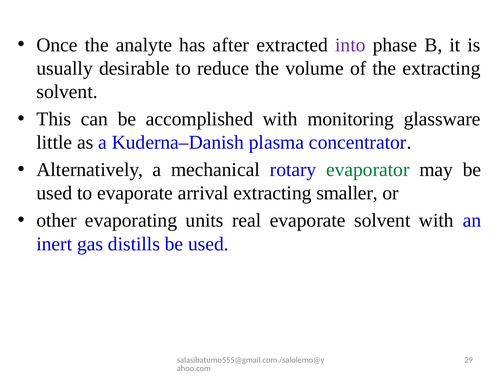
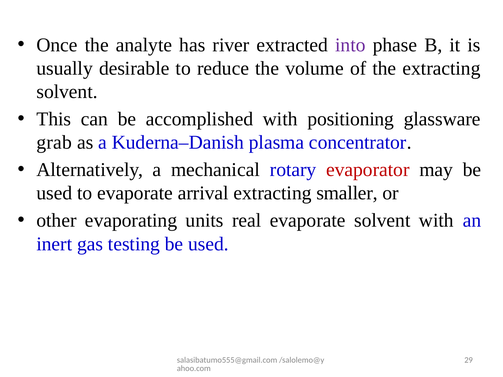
after: after -> river (231, 45)
monitoring: monitoring -> positioning (351, 119)
little: little -> grab (54, 143)
evaporator colour: green -> red (368, 170)
distills: distills -> testing (134, 244)
